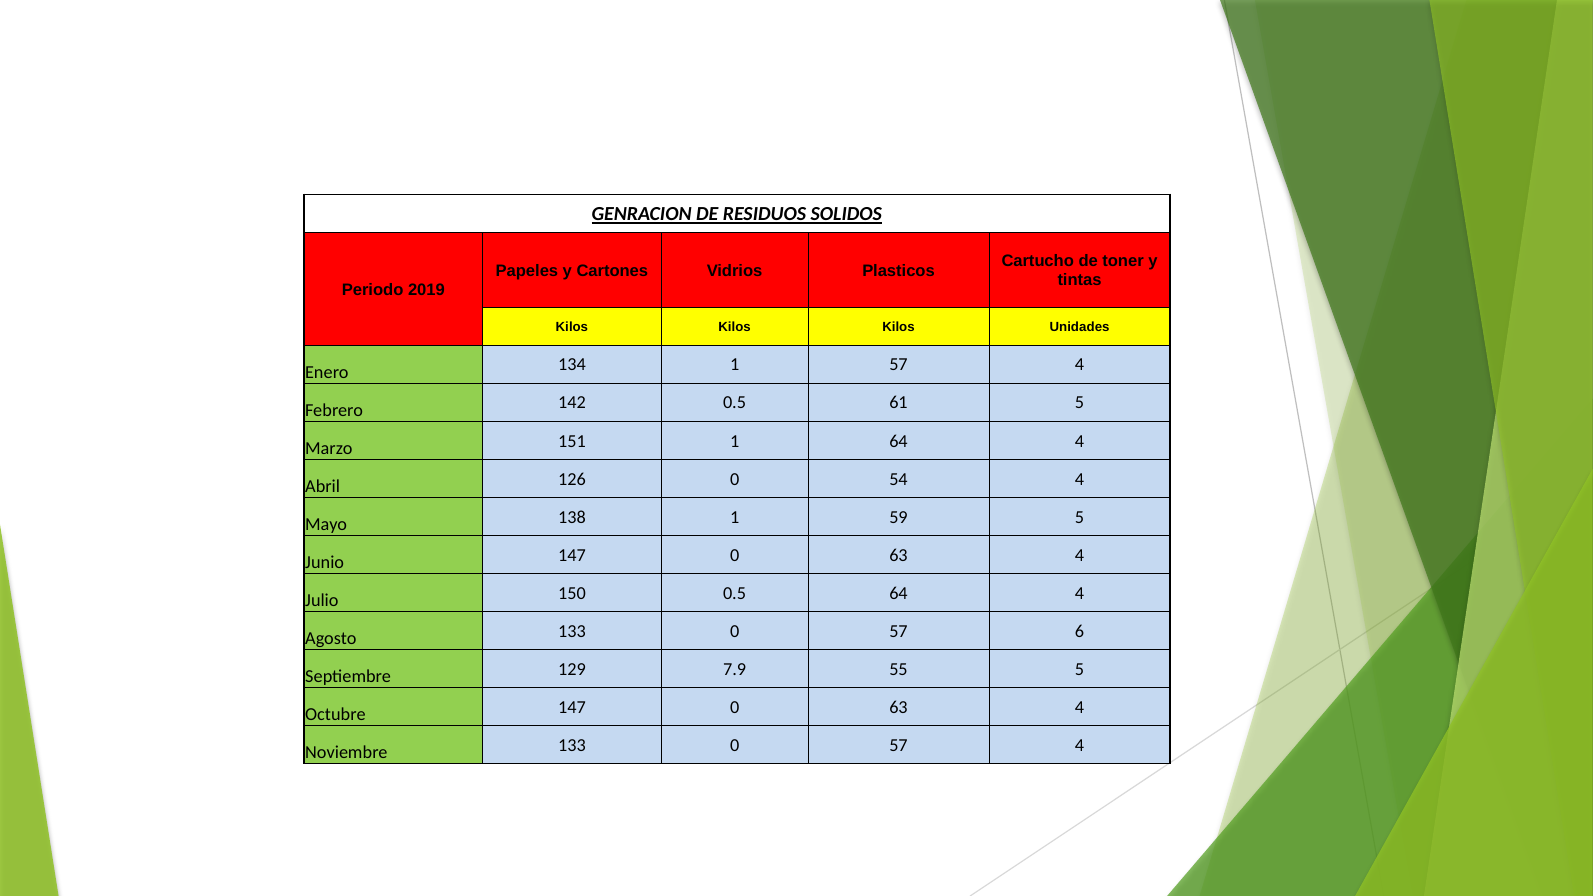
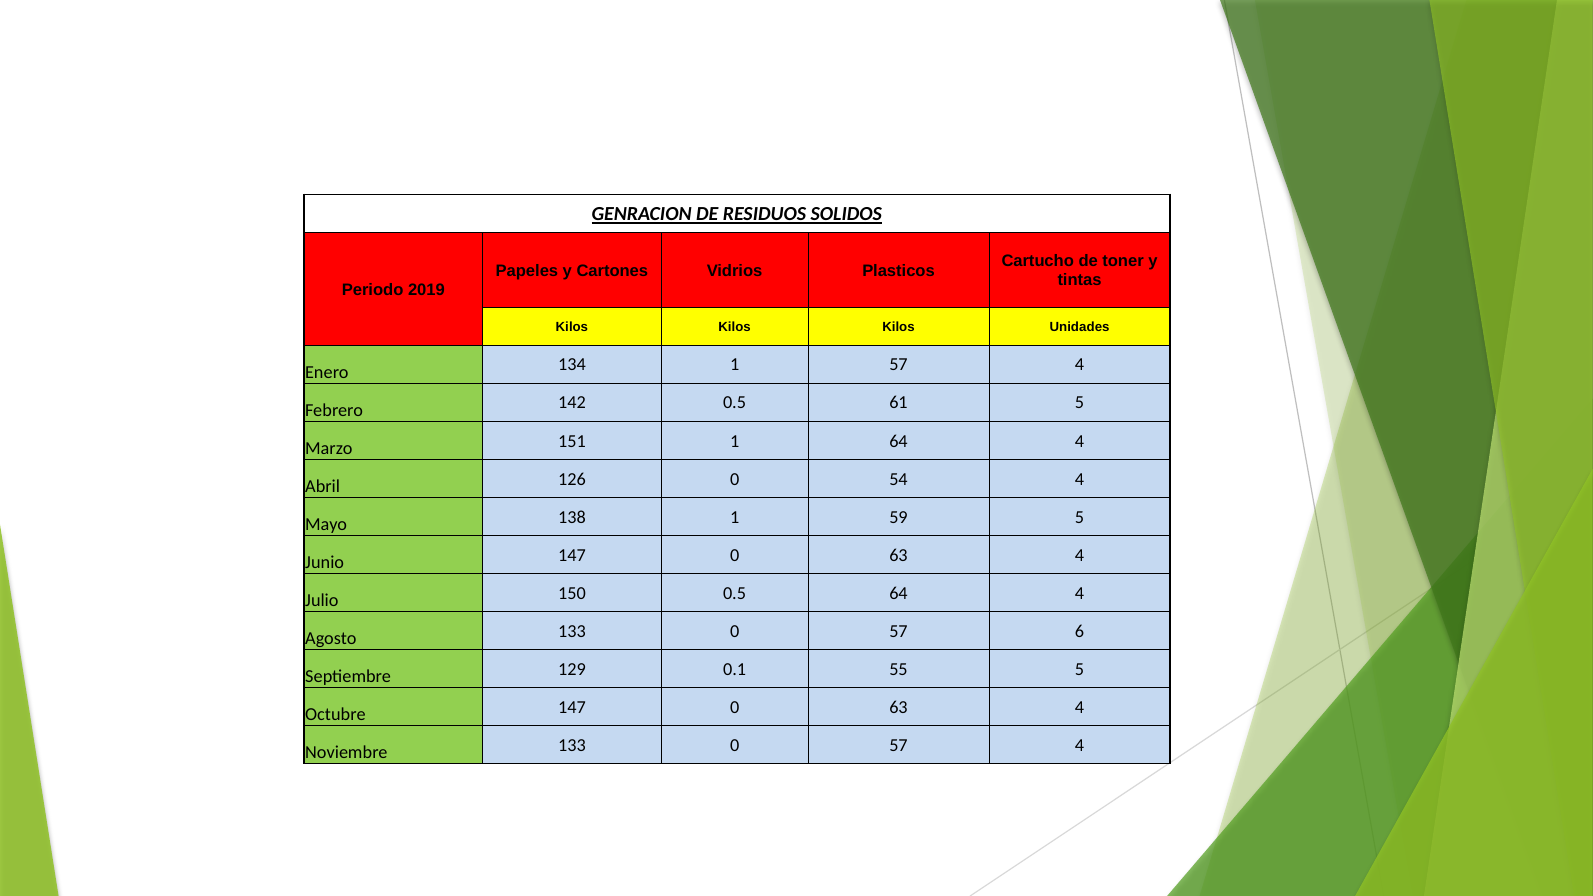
7.9: 7.9 -> 0.1 (735, 669)
